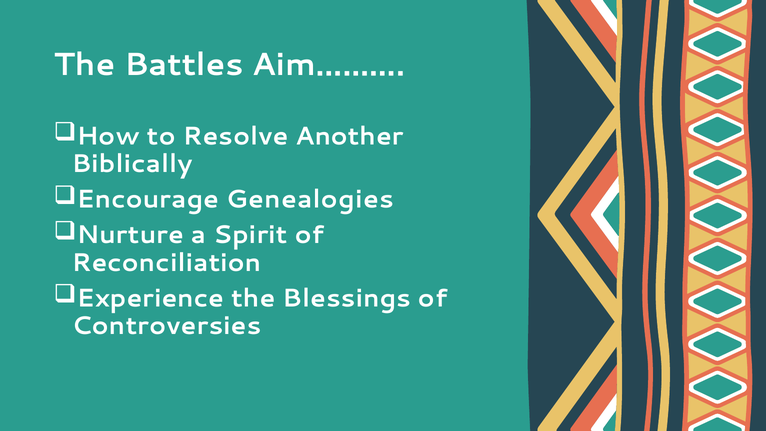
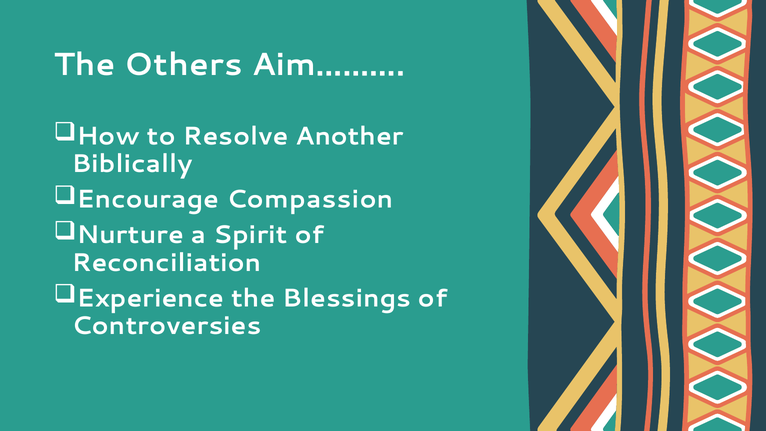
Battles: Battles -> Others (183, 65)
Genealogies: Genealogies -> Compassion (310, 199)
